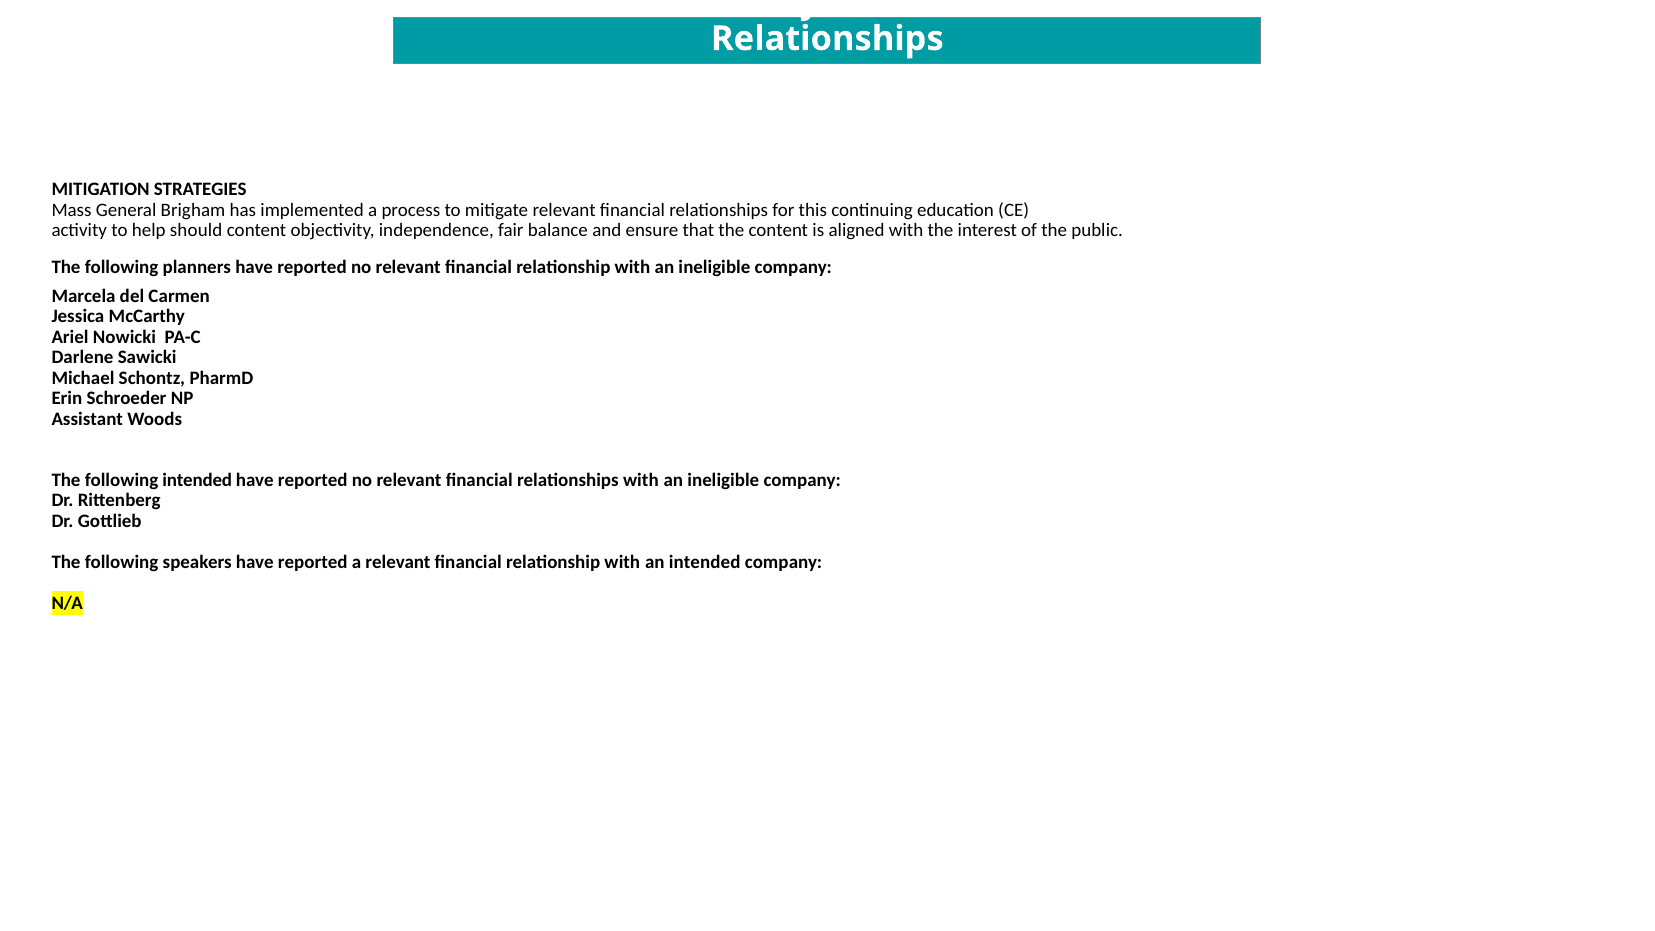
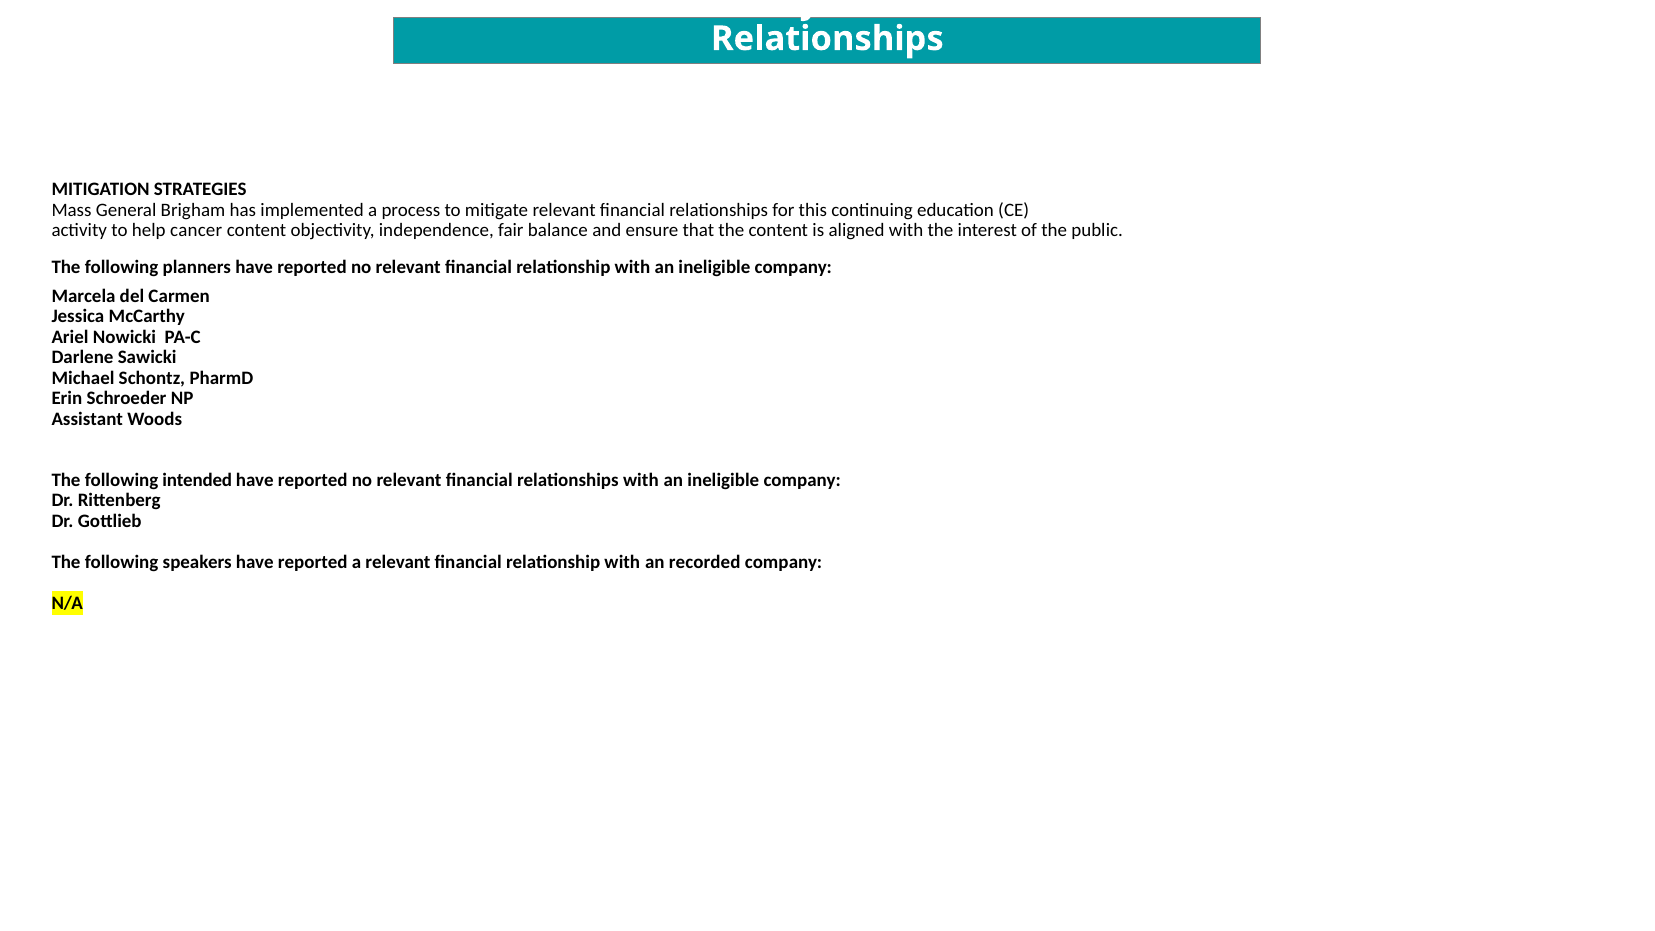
should: should -> cancer (196, 230)
an intended: intended -> recorded (705, 562)
